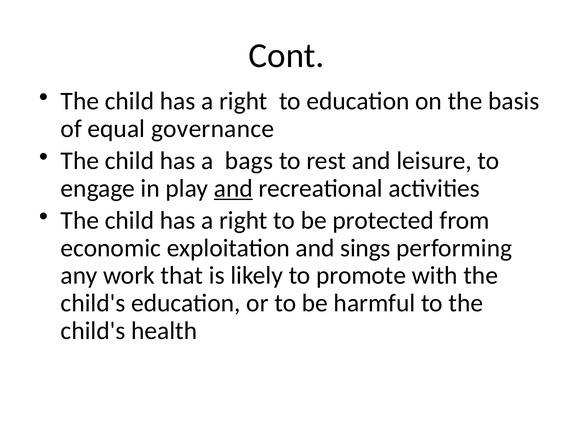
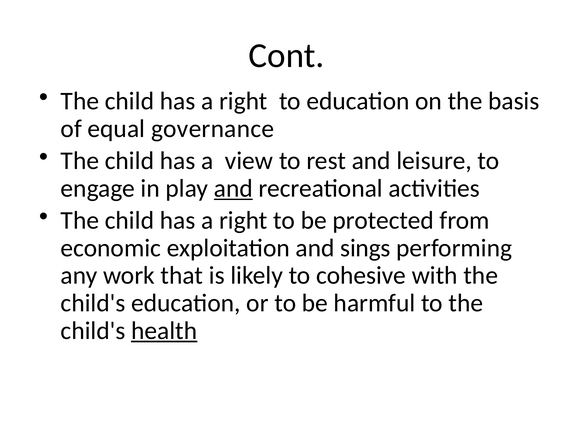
bags: bags -> view (249, 161)
promote: promote -> cohesive (361, 275)
health underline: none -> present (164, 330)
